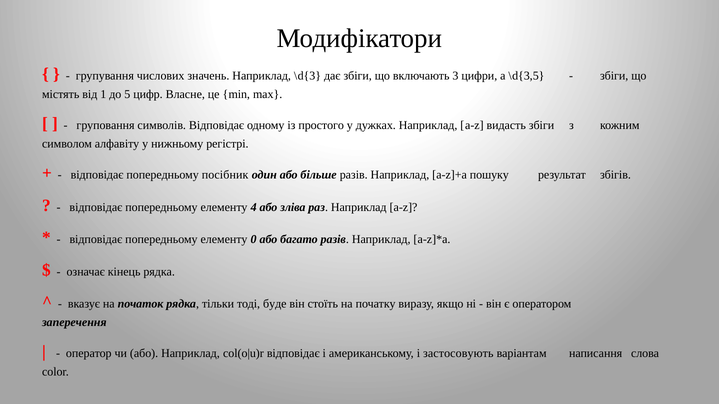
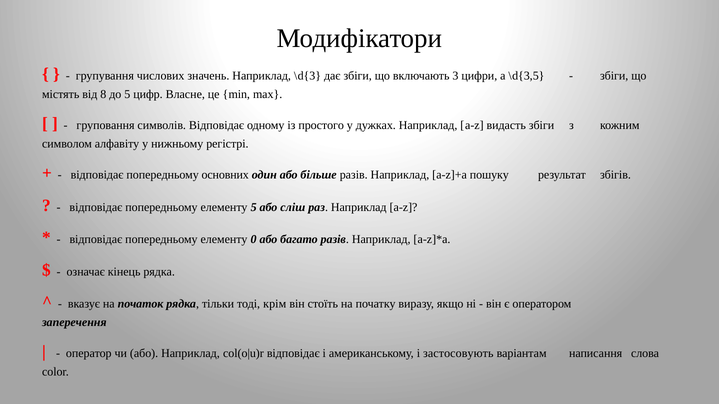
1: 1 -> 8 (103, 94)
посібник: посібник -> основних (225, 175)
елементу 4: 4 -> 5 (254, 207)
зліва: зліва -> сліш (293, 207)
буде: буде -> крім (275, 304)
